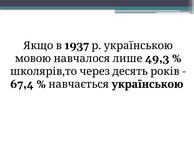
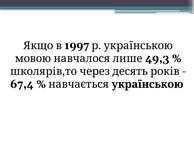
1937: 1937 -> 1997 (77, 46)
